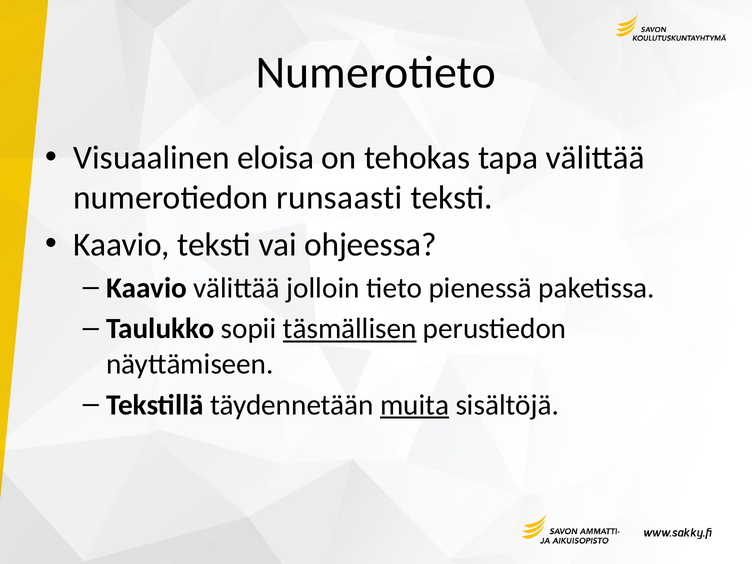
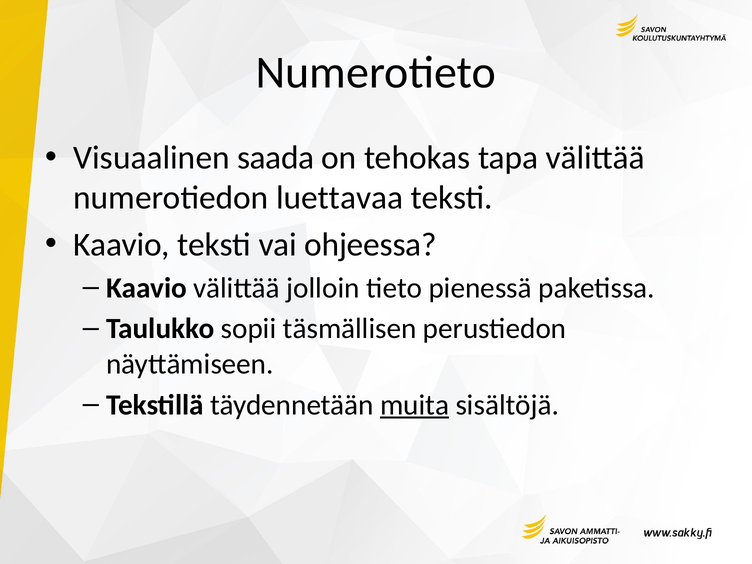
eloisa: eloisa -> saada (276, 158)
runsaasti: runsaasti -> luettavaa (340, 198)
täsmällisen underline: present -> none (350, 329)
